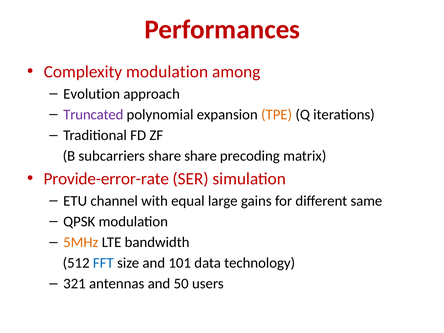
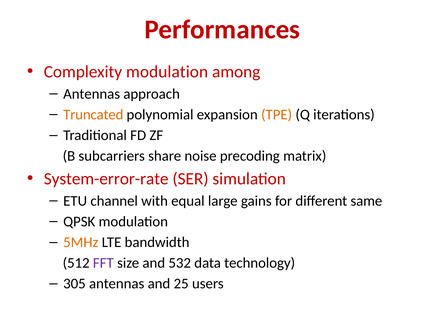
Evolution: Evolution -> Antennas (92, 94)
Truncated colour: purple -> orange (93, 115)
share share: share -> noise (201, 156)
Provide-error-rate: Provide-error-rate -> System-error-rate (106, 179)
FFT colour: blue -> purple (103, 263)
101: 101 -> 532 (180, 263)
321: 321 -> 305 (74, 284)
50: 50 -> 25 (181, 284)
